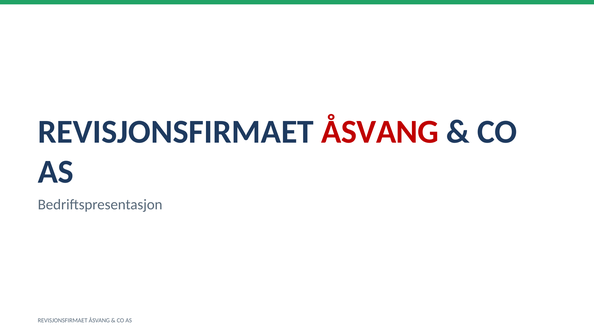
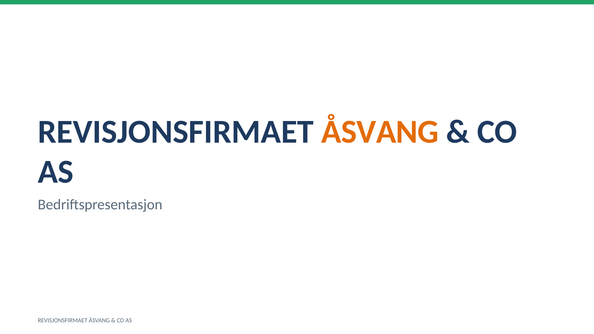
ÅSVANG colour: red -> orange (380, 132)
